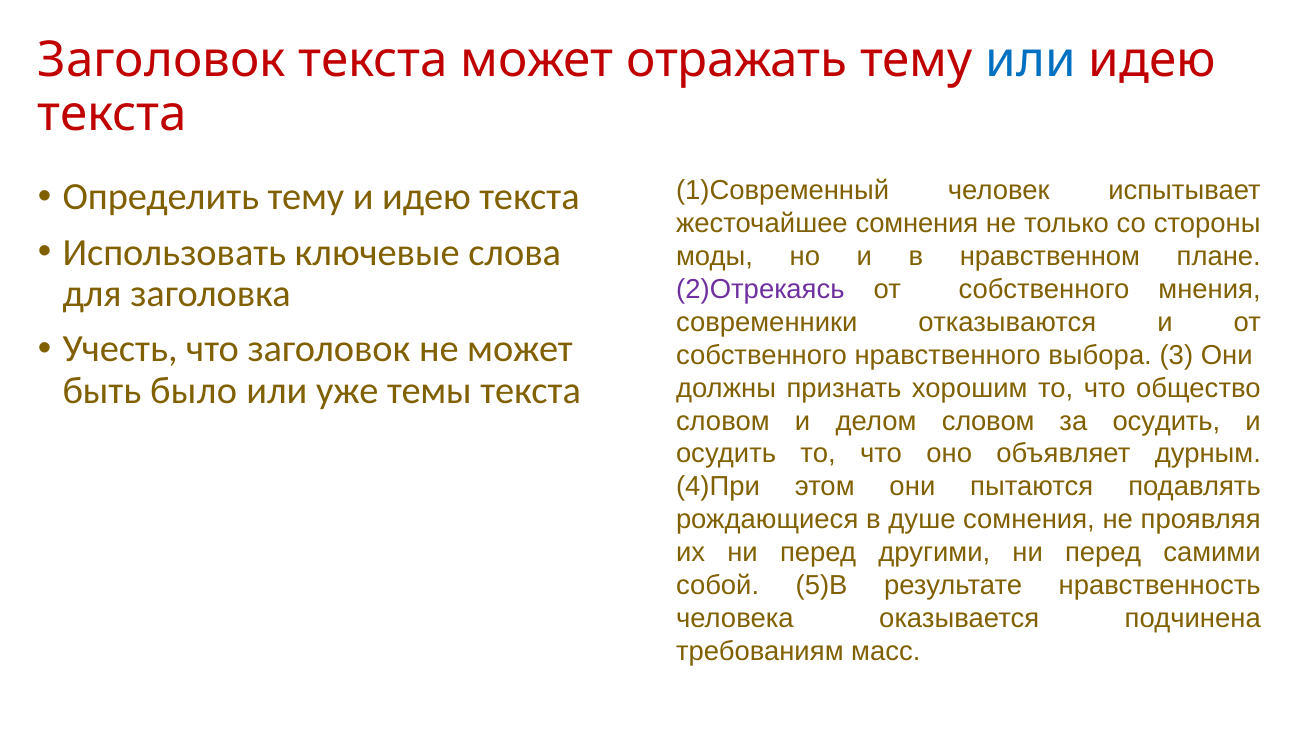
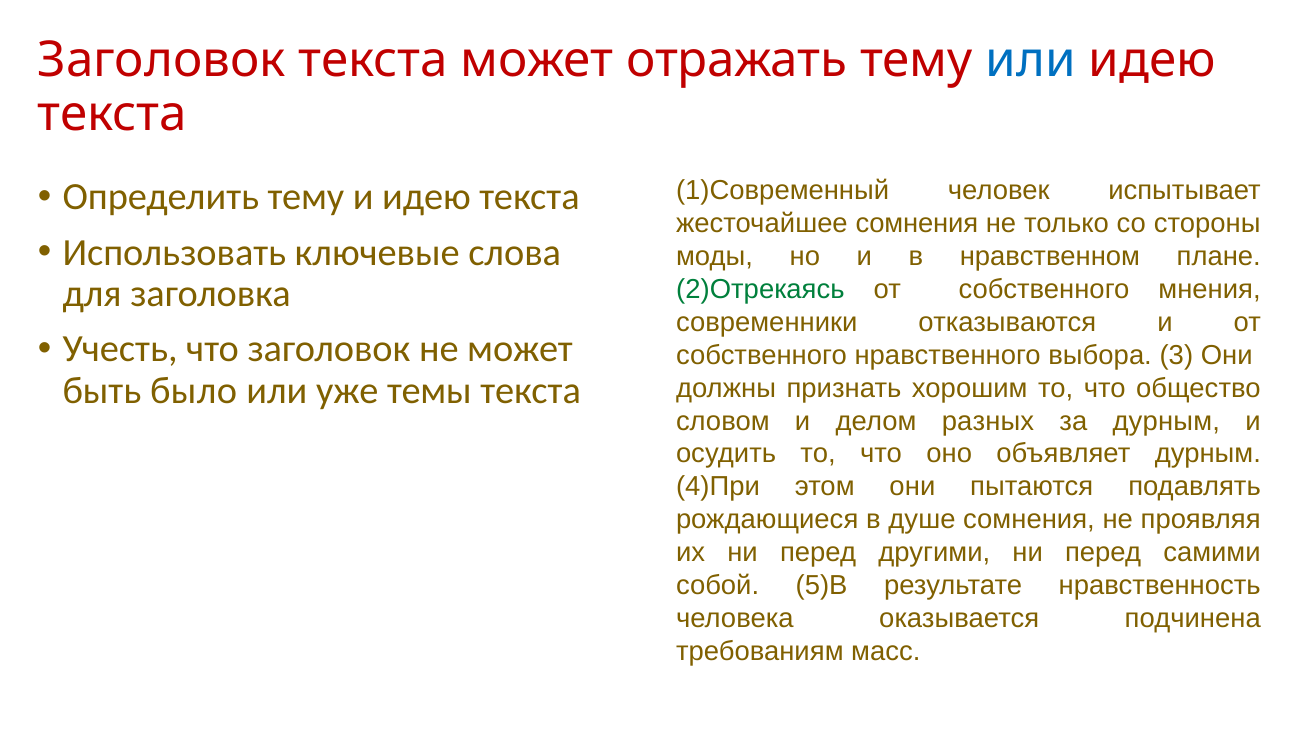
2)Отрекаясь colour: purple -> green (760, 290)
делом словом: словом -> разных (988, 421)
за осудить: осудить -> дурным (1166, 421)
